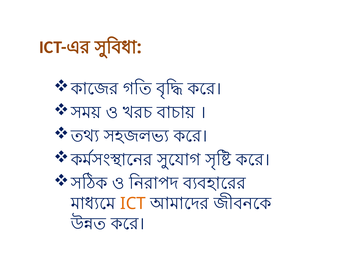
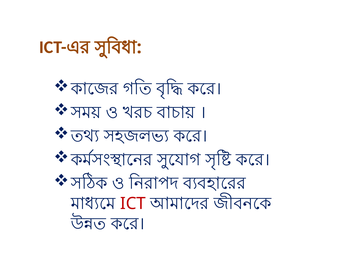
ICT colour: orange -> red (133, 203)
